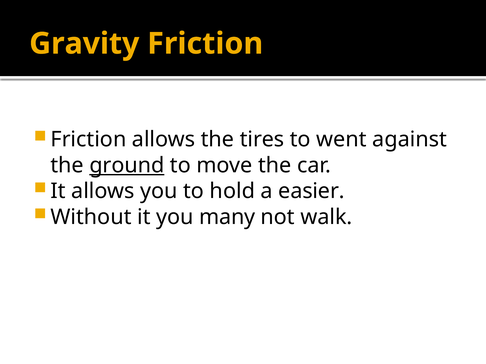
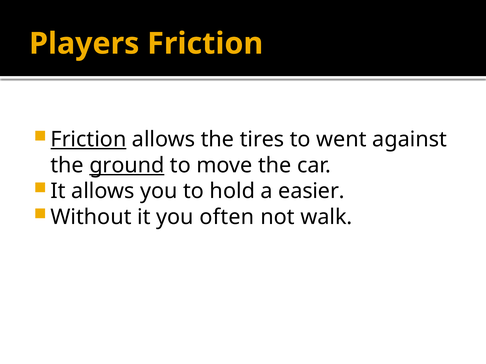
Gravity: Gravity -> Players (84, 44)
Friction underline: none -> present (88, 140)
many: many -> often (227, 217)
